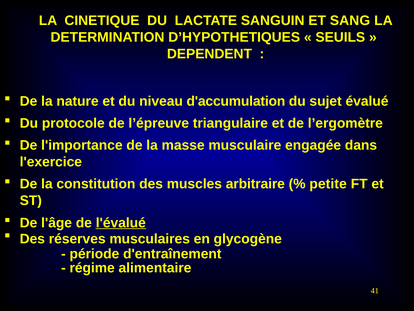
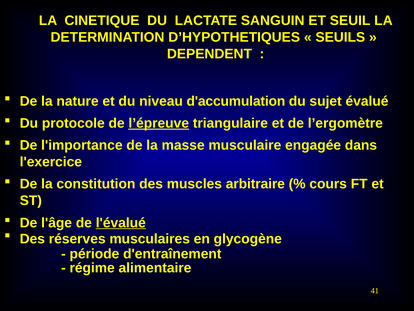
SANG: SANG -> SEUIL (350, 21)
l’épreuve underline: none -> present (159, 123)
petite: petite -> cours (328, 184)
